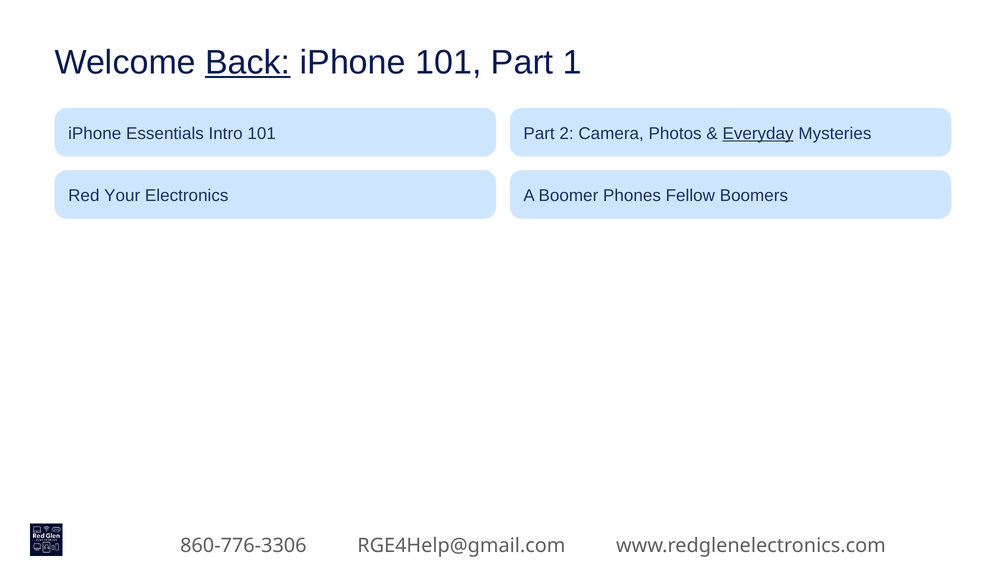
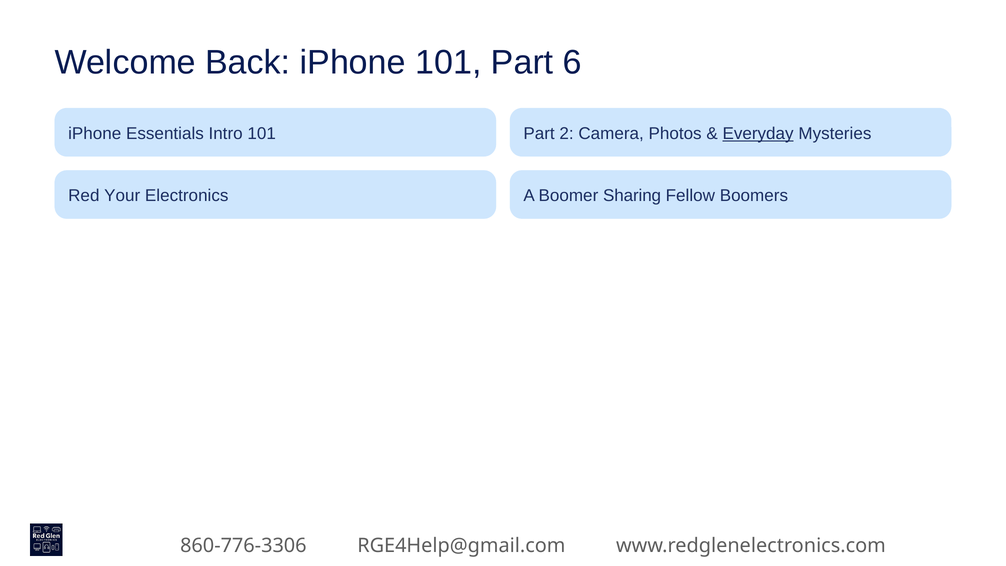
Back underline: present -> none (248, 62)
1: 1 -> 6 (572, 62)
Phones: Phones -> Sharing (632, 196)
